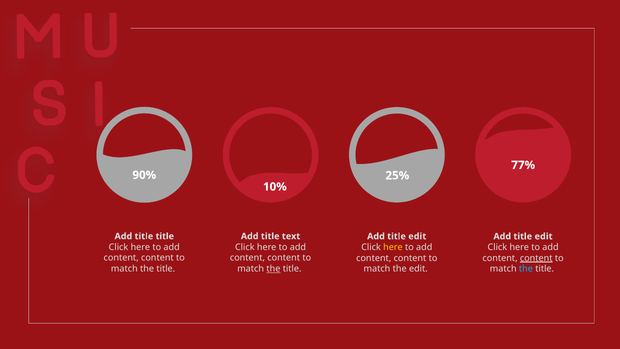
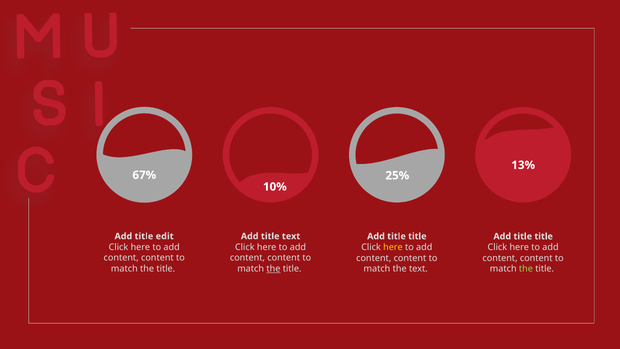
77%: 77% -> 13% (523, 165)
90%: 90% -> 67% (144, 175)
title title: title -> edit (165, 236)
edit: edit -> title (417, 236)
edit: edit -> title (544, 236)
content underline: present -> none (536, 258)
the edit: edit -> text (418, 269)
the colour: light blue -> light green (526, 269)
